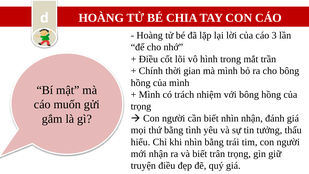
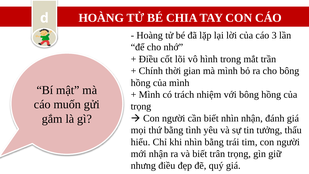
truyện: truyện -> nhưng (143, 166)
